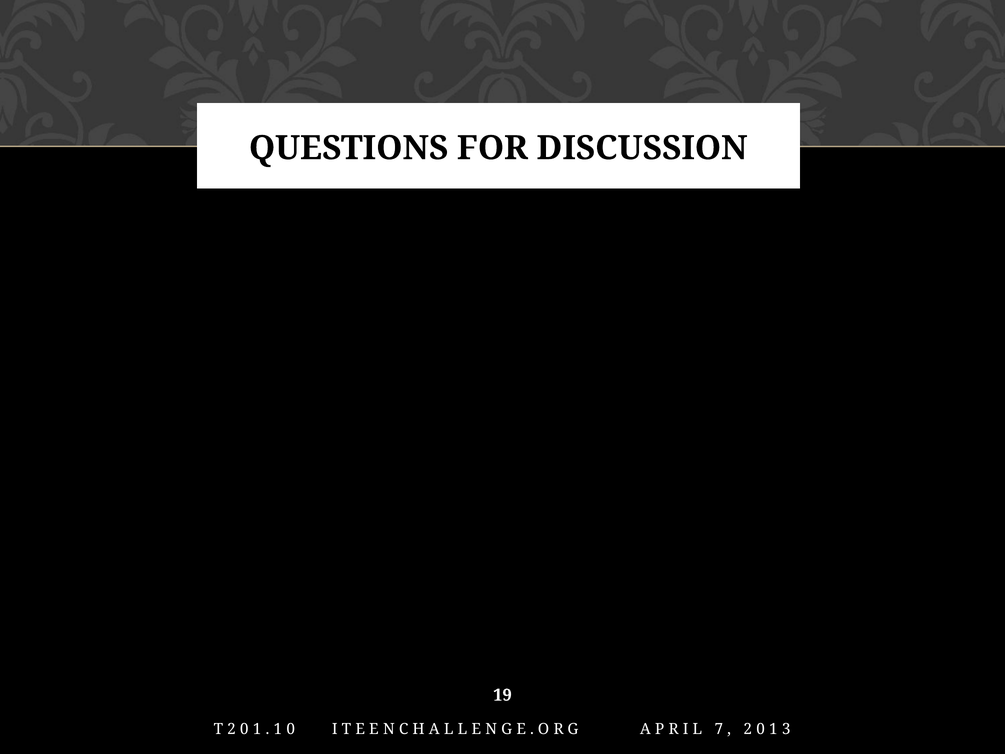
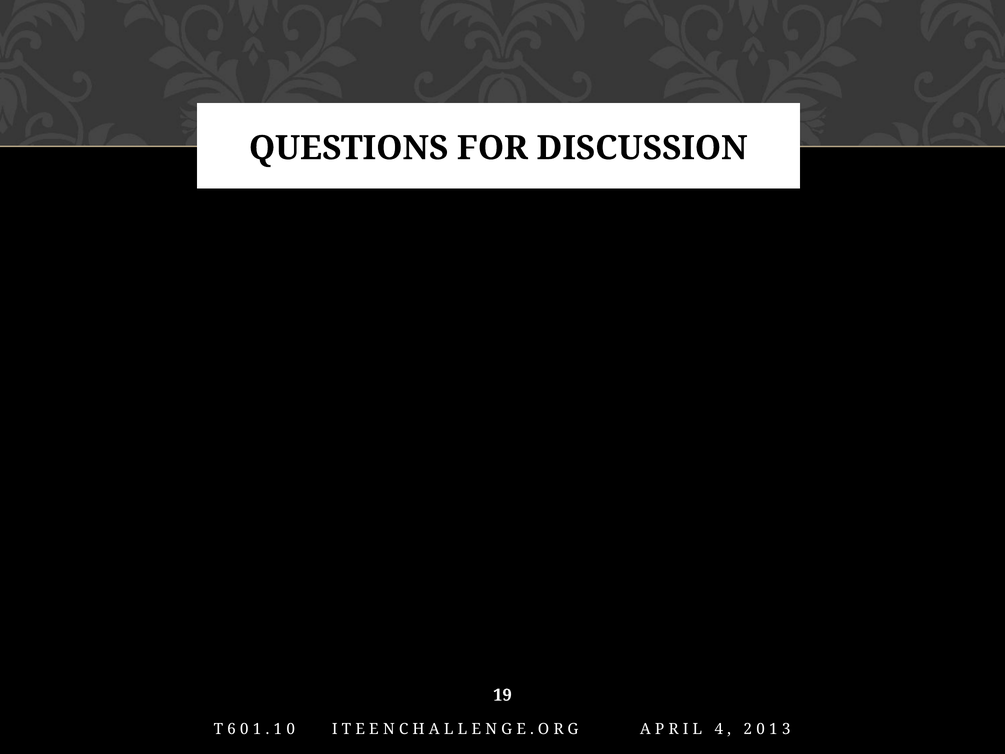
2: 2 -> 6 (232, 729)
7: 7 -> 4 (719, 729)
